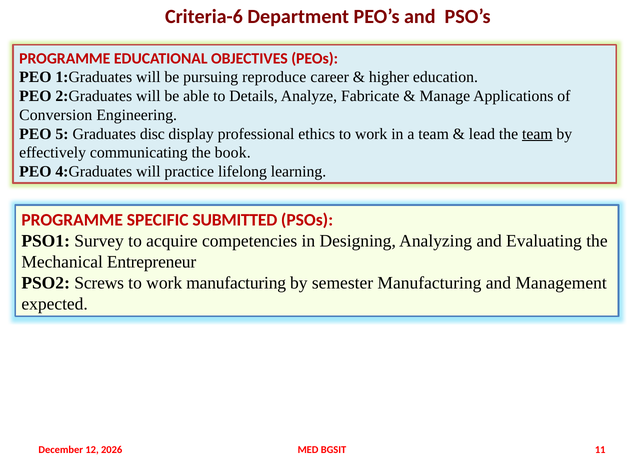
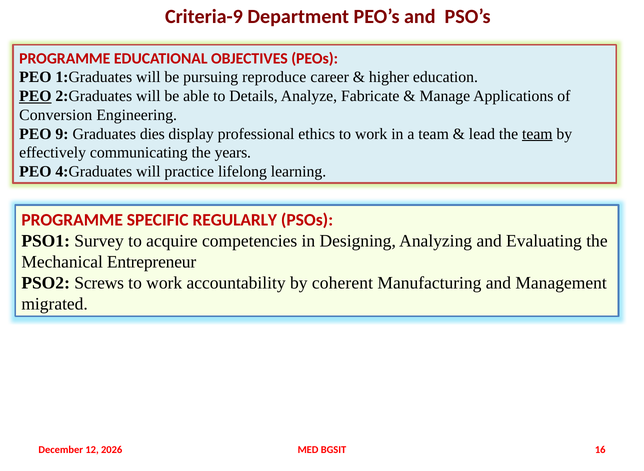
Criteria-6: Criteria-6 -> Criteria-9 (204, 17)
PEO underline: none -> present (35, 96)
5: 5 -> 9 (62, 134)
disc: disc -> dies (152, 134)
book: book -> years (233, 153)
SUBMITTED: SUBMITTED -> REGULARLY (235, 220)
work manufacturing: manufacturing -> accountability (236, 283)
semester: semester -> coherent (342, 283)
expected: expected -> migrated (55, 304)
11: 11 -> 16 (600, 449)
